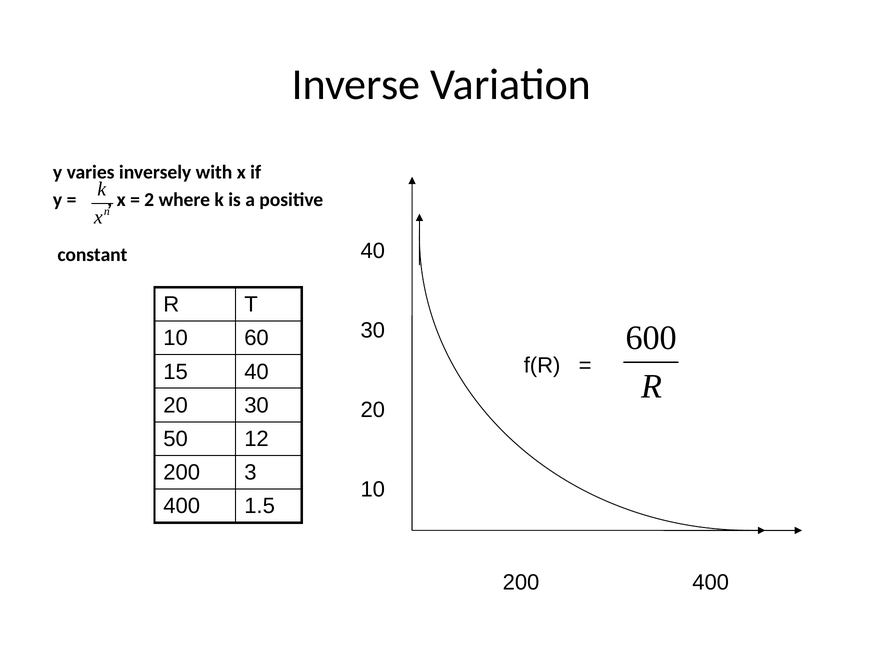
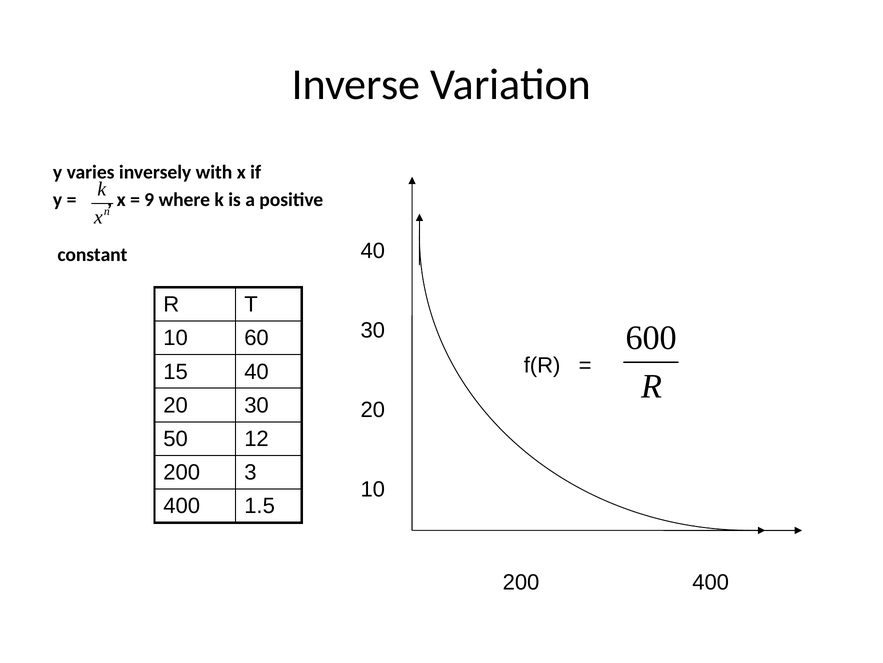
2: 2 -> 9 (149, 200)
